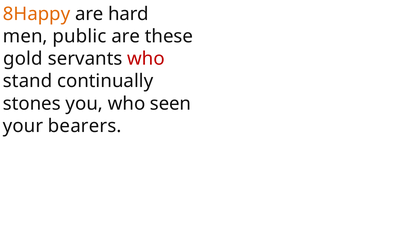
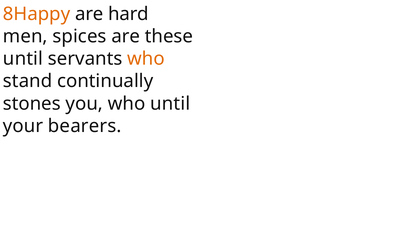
public: public -> spices (80, 36)
gold: gold -> until (23, 59)
who colour: red -> orange (146, 59)
who seen: seen -> until (170, 104)
